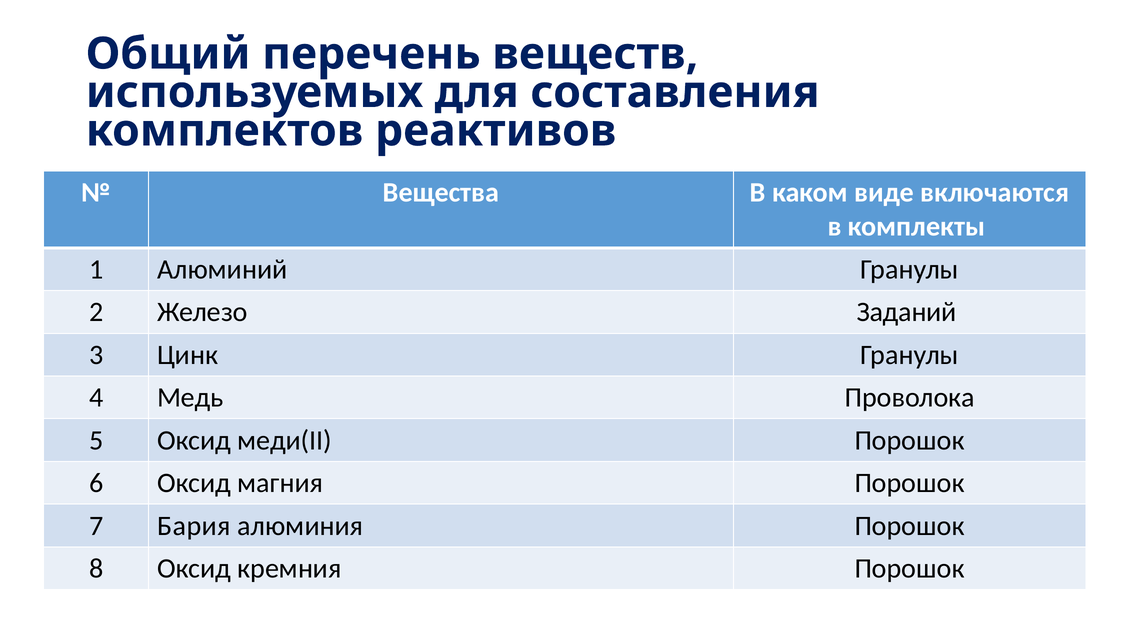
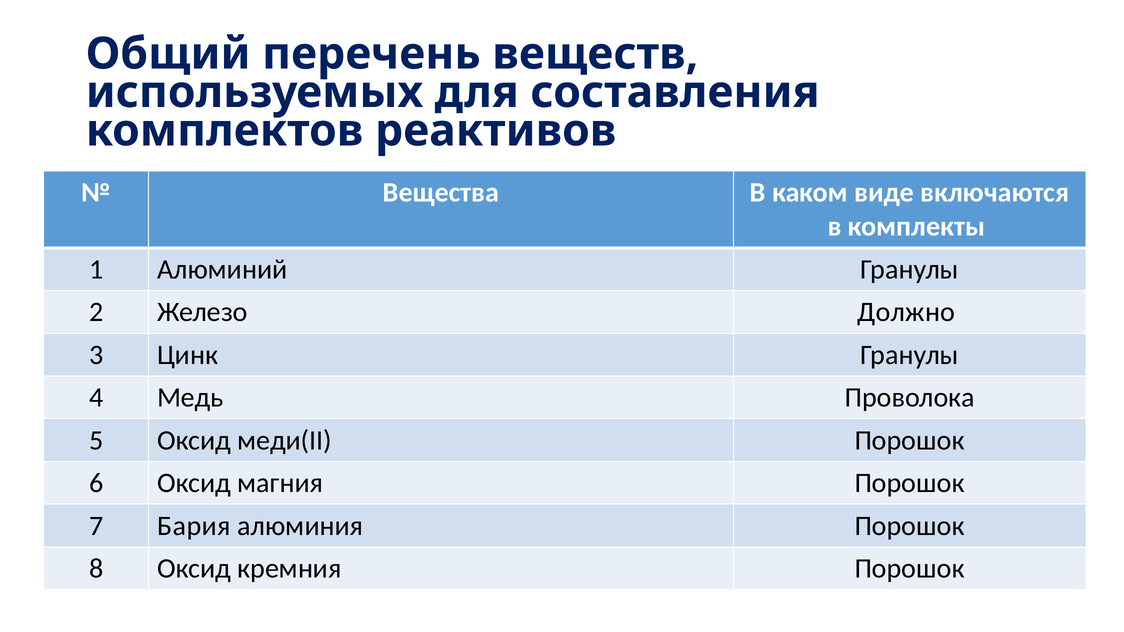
Заданий: Заданий -> Должно (906, 312)
